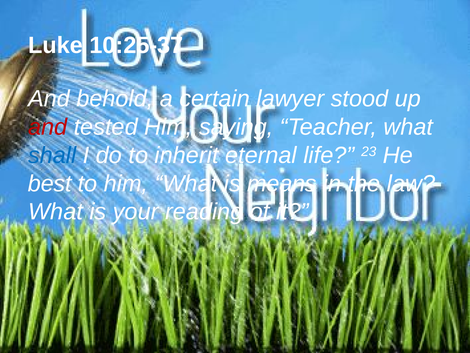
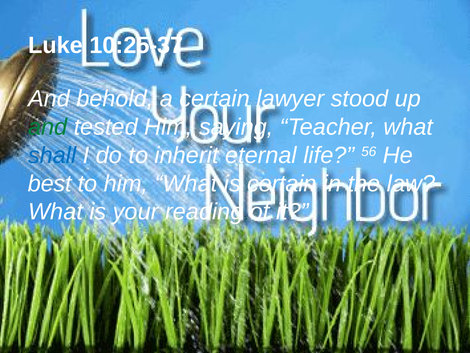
and colour: red -> green (48, 127)
23: 23 -> 56 (369, 151)
is means: means -> certain (282, 183)
